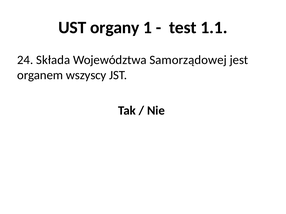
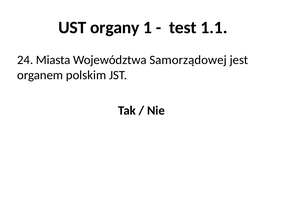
Składa: Składa -> Miasta (53, 60)
wszyscy: wszyscy -> polskim (86, 75)
